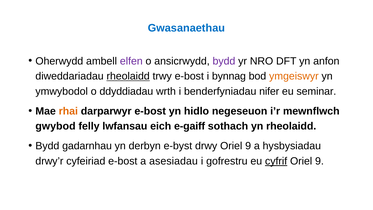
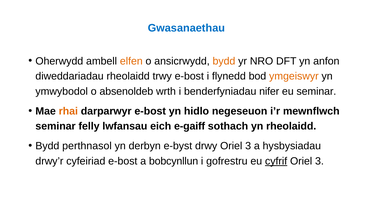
elfen colour: purple -> orange (131, 61)
bydd colour: purple -> orange (224, 61)
rheolaidd underline: present -> none (128, 76)
bynnag: bynnag -> flynedd (229, 76)
ddyddiadau: ddyddiadau -> absenoldeb (126, 91)
gwybod: gwybod -> seminar (56, 126)
gadarnhau: gadarnhau -> perthnasol (87, 146)
drwy Oriel 9: 9 -> 3 (248, 146)
asesiadau: asesiadau -> bobcynllun (174, 161)
9: 9 -> 3 (319, 161)
